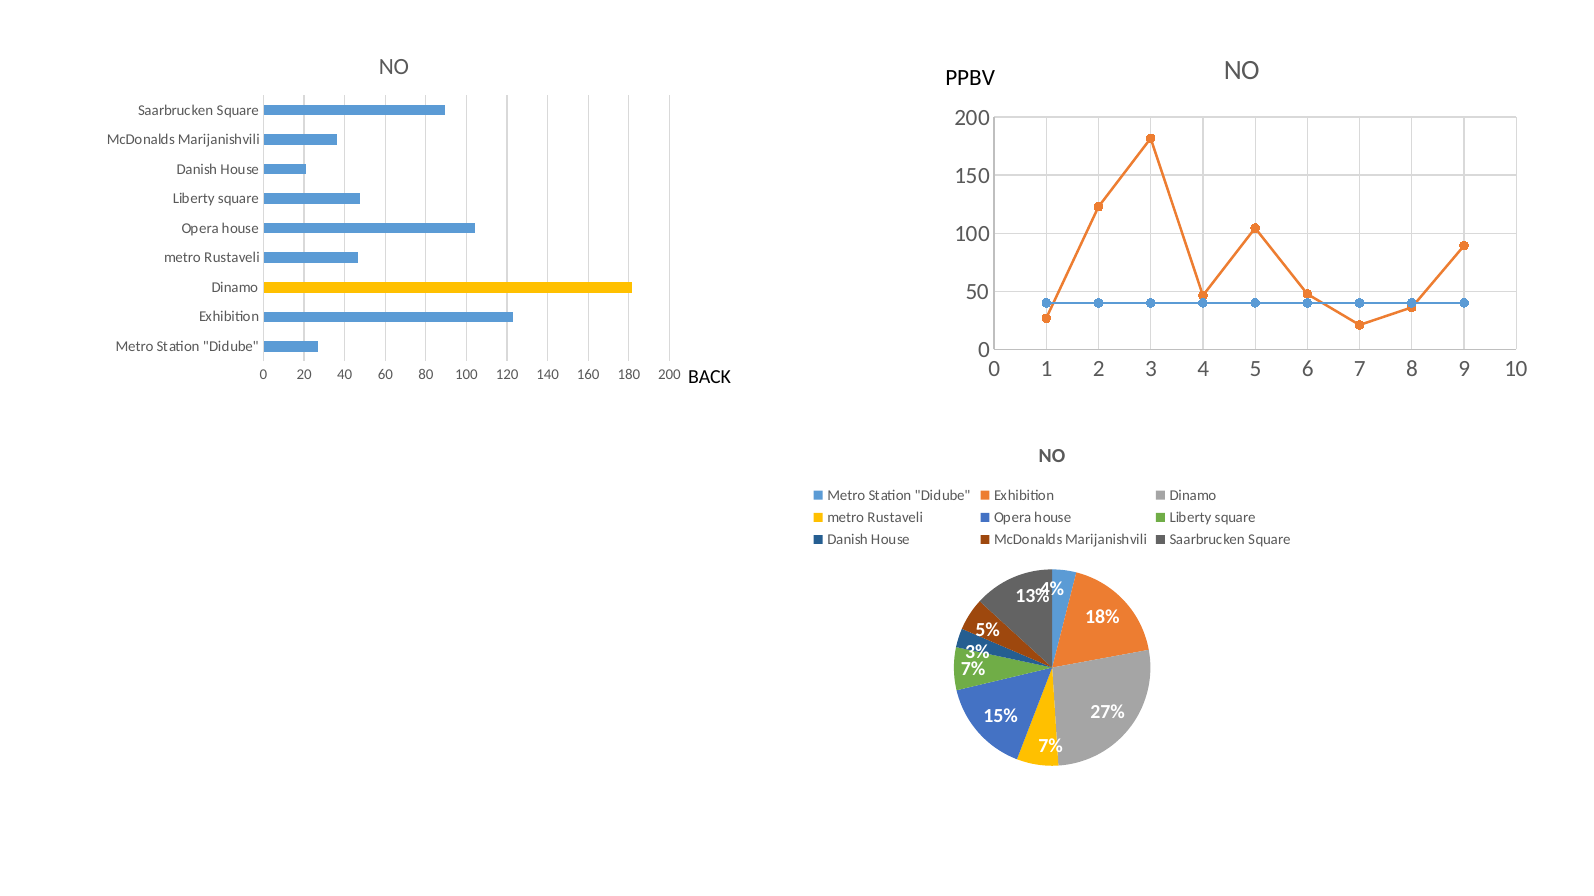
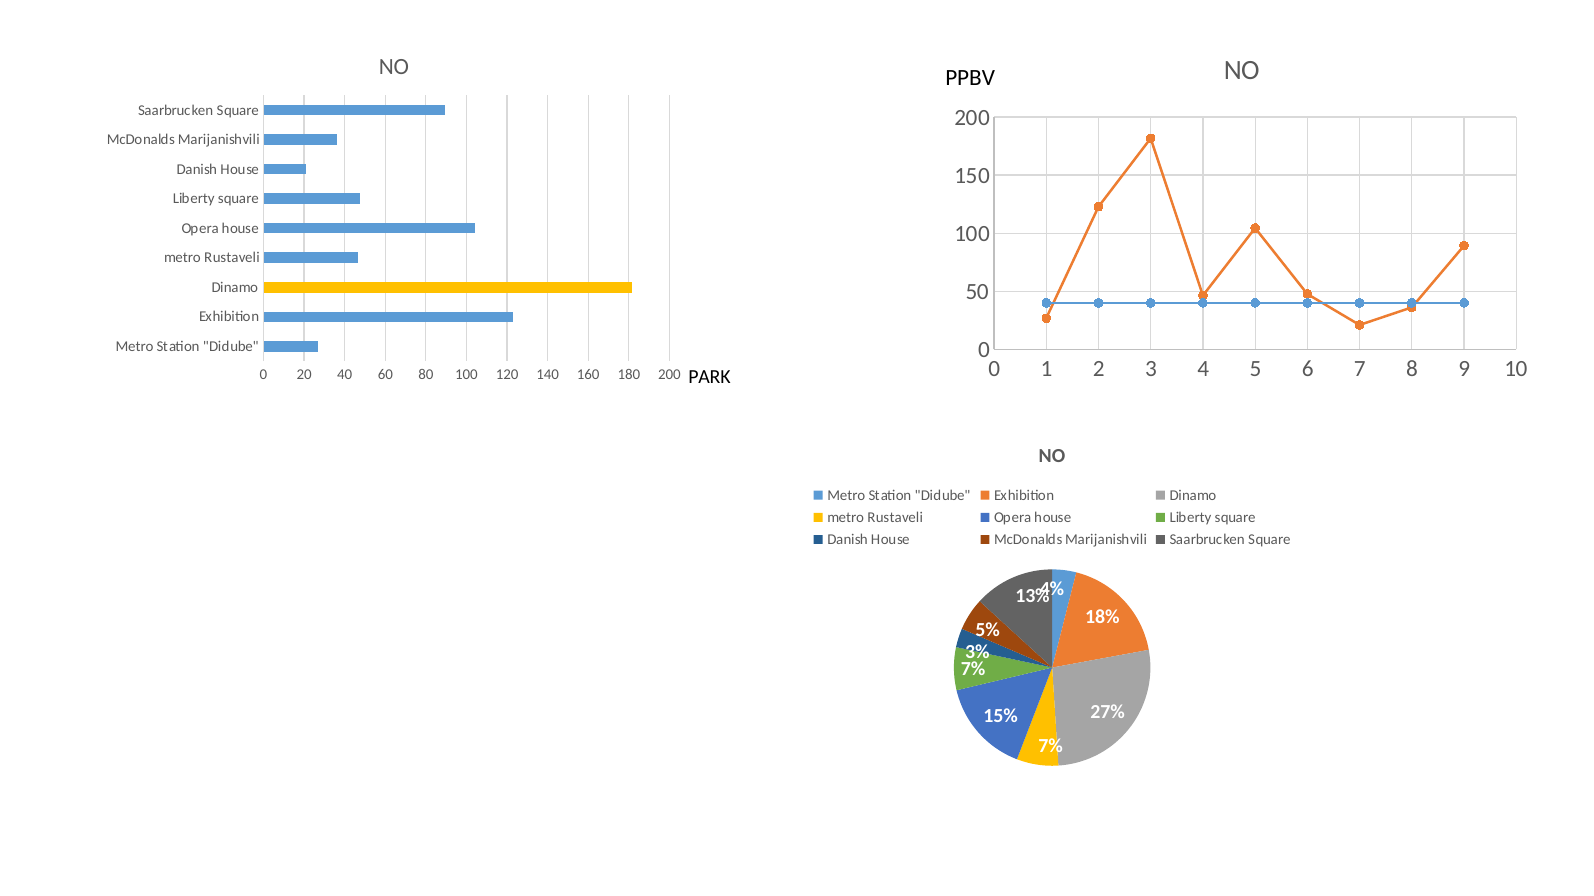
BACK: BACK -> PARK (709, 377)
